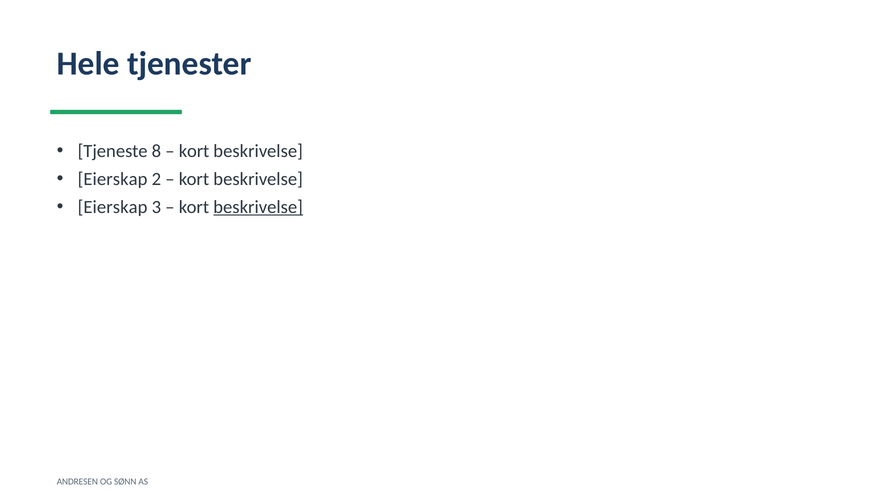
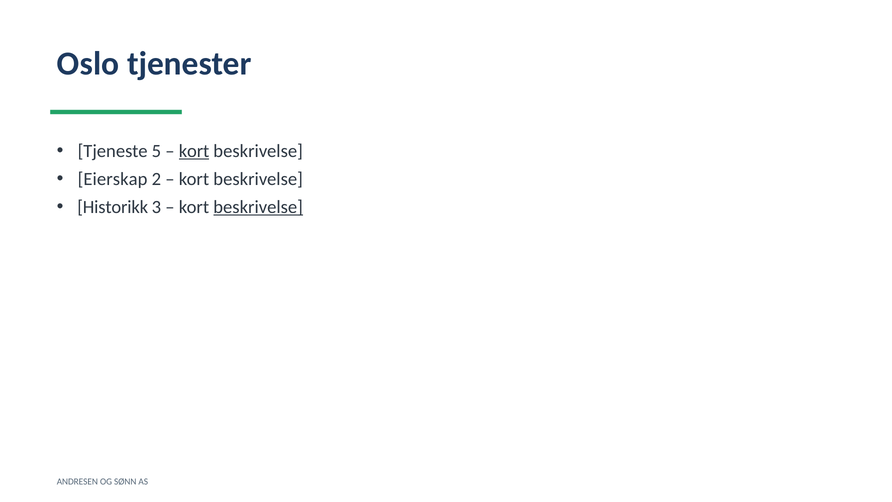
Hele: Hele -> Oslo (88, 64)
8: 8 -> 5 (156, 151)
kort underline: none -> present (194, 151)
Eierskap: Eierskap -> Historikk (113, 207)
